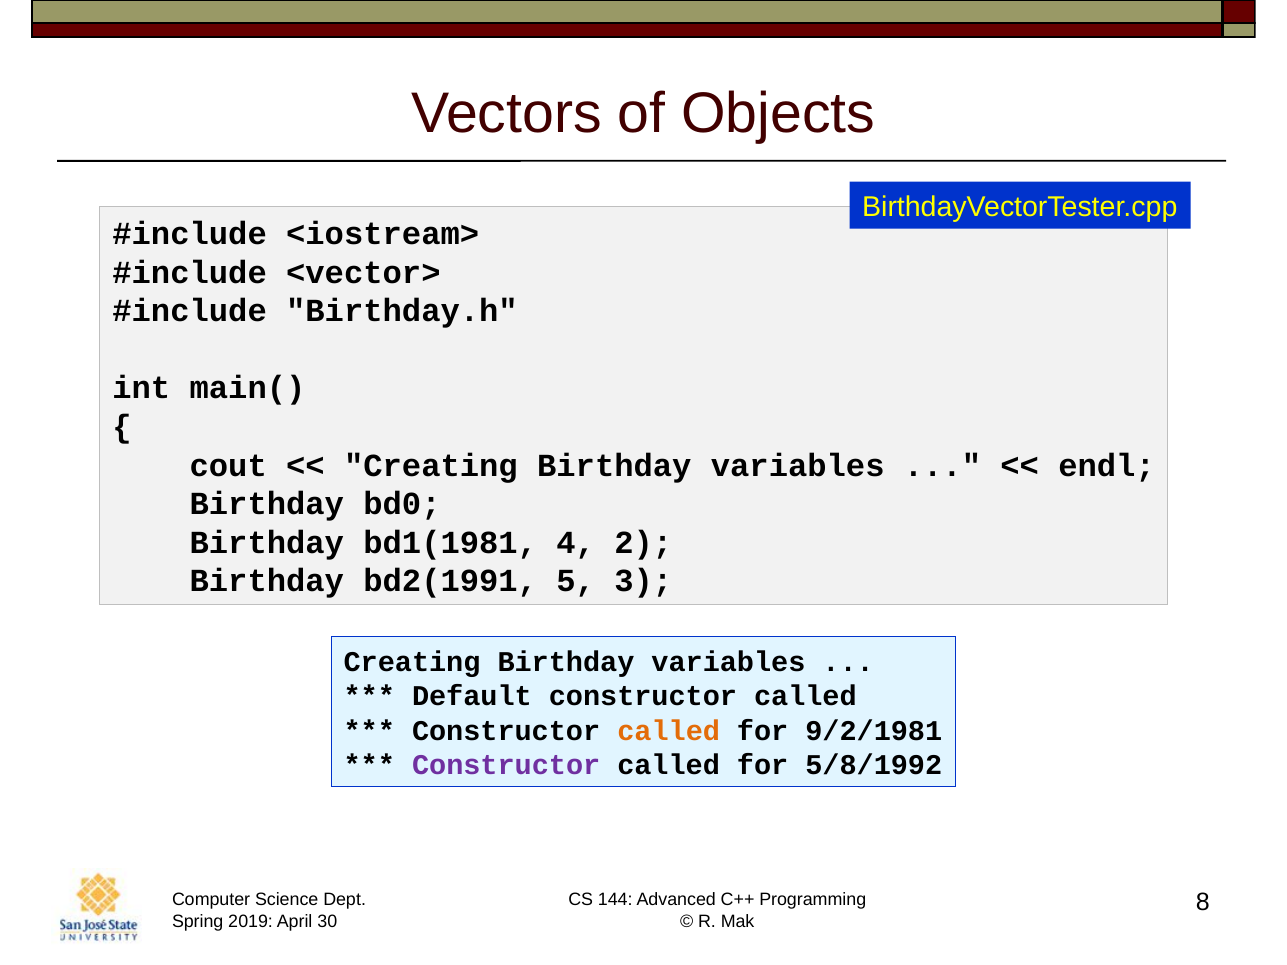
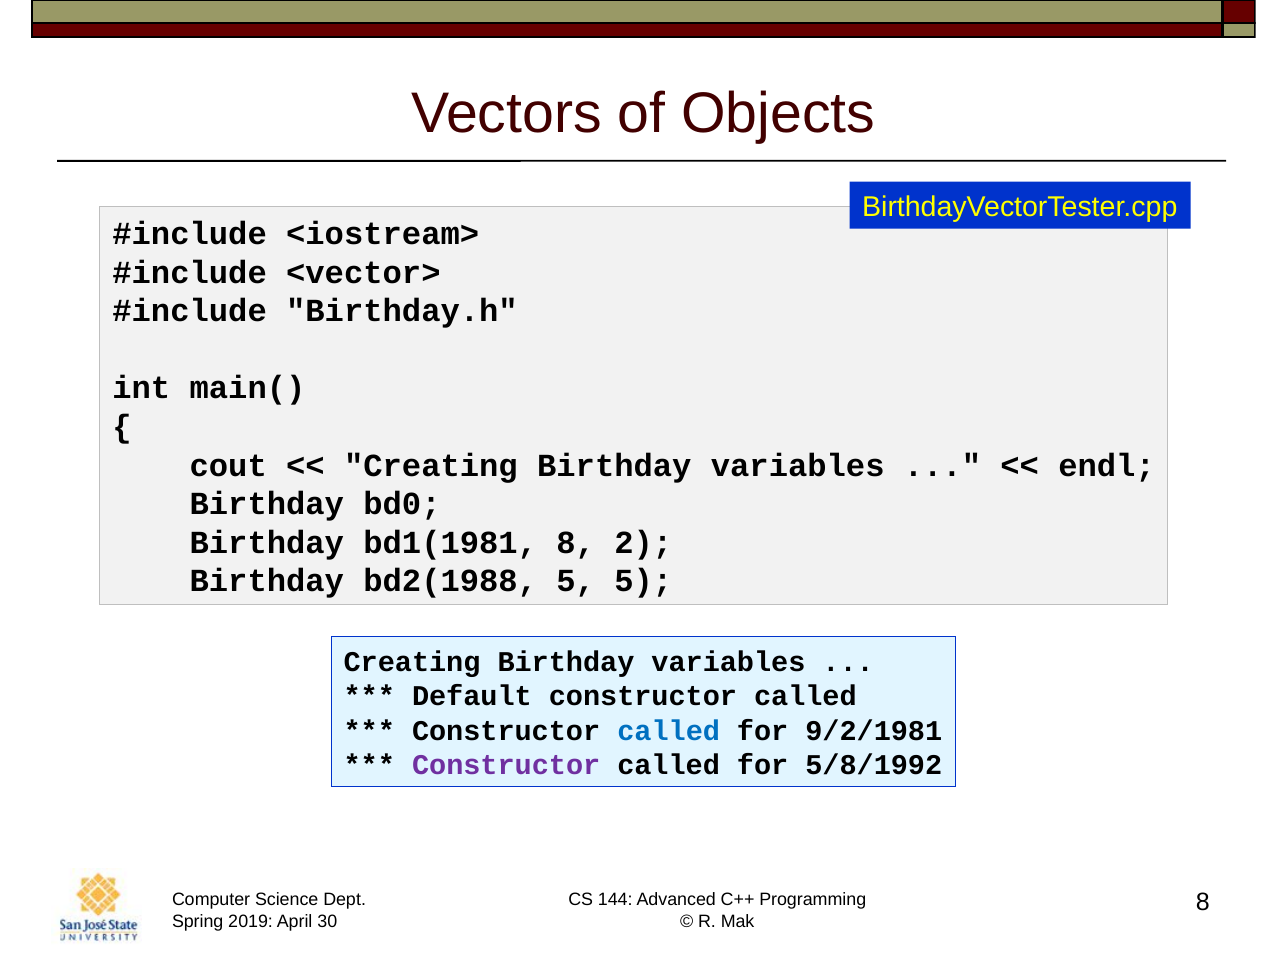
bd1(1981 4: 4 -> 8 (576, 543)
bd2(1991: bd2(1991 -> bd2(1988 (450, 582)
5 3: 3 -> 5 (643, 582)
called colour: orange -> blue (669, 731)
